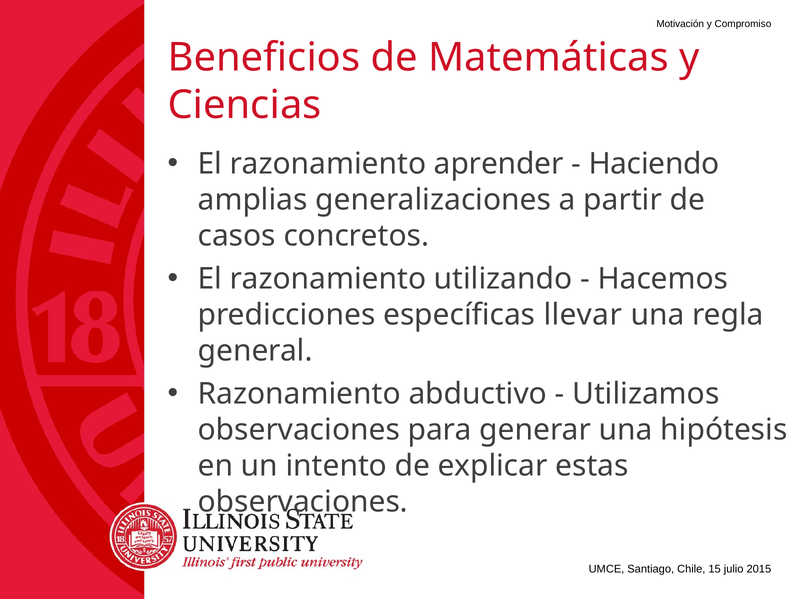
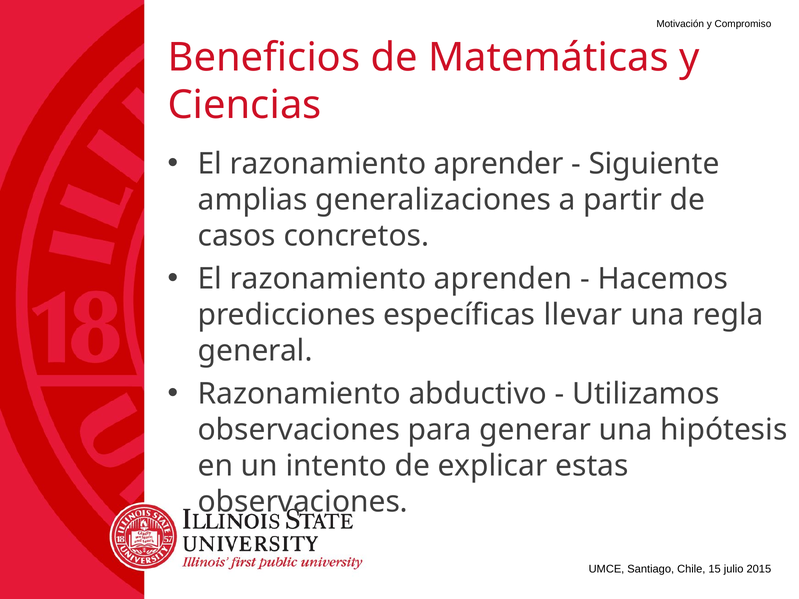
Haciendo: Haciendo -> Siguiente (654, 164)
utilizando: utilizando -> aprenden (503, 279)
